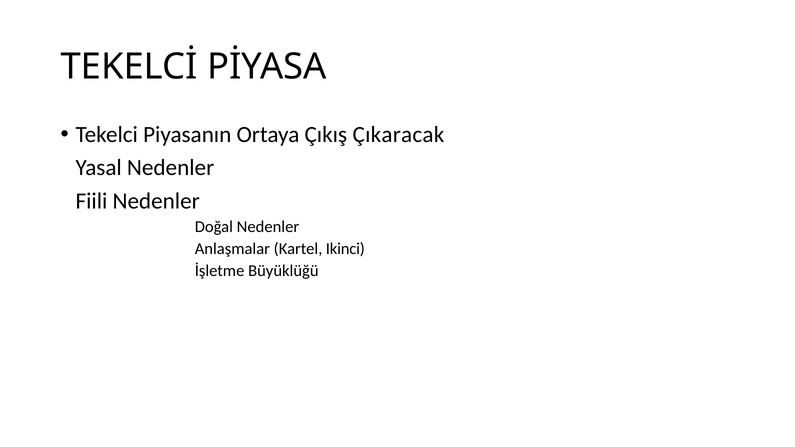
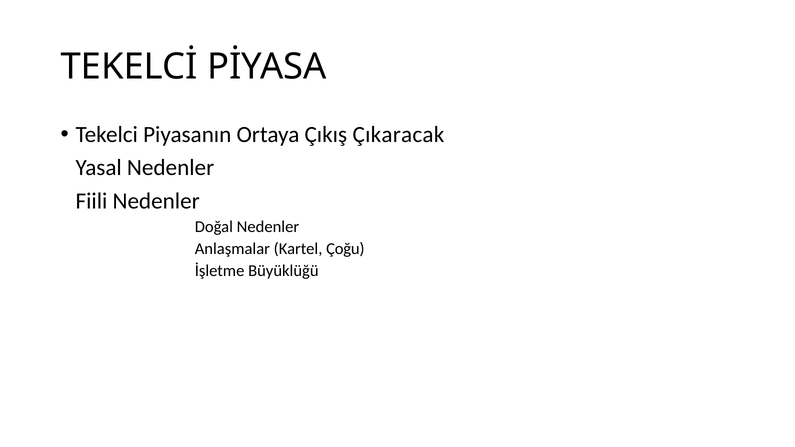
Ikinci: Ikinci -> Çoğu (345, 249)
